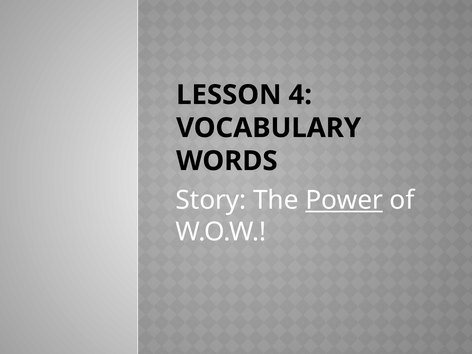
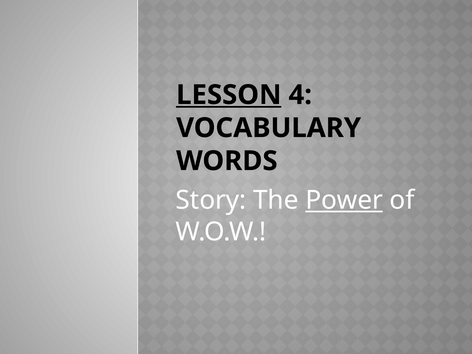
LESSON underline: none -> present (229, 95)
